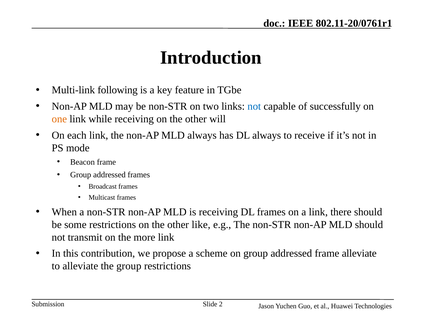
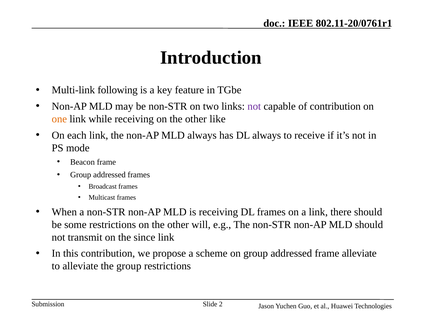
not colour: blue -> purple (254, 106)
of successfully: successfully -> contribution (335, 106)
will: will -> like (218, 119)
like: like -> will (201, 224)
more: more -> since (144, 237)
